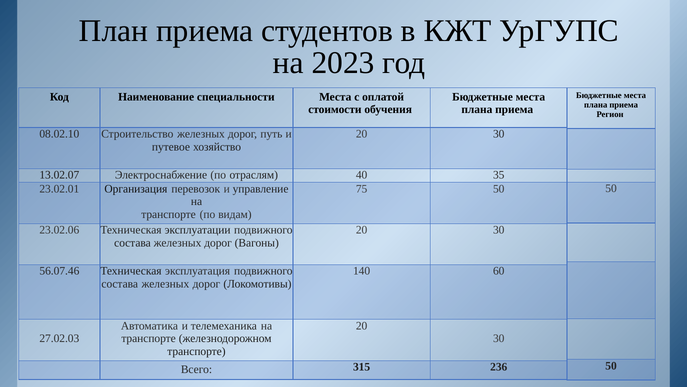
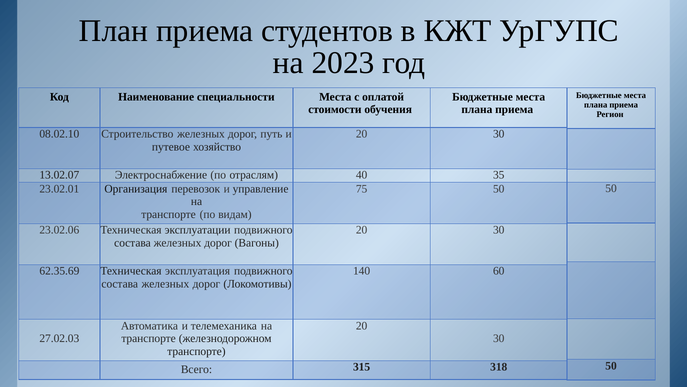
56.07.46: 56.07.46 -> 62.35.69 (59, 271)
236: 236 -> 318 (499, 367)
